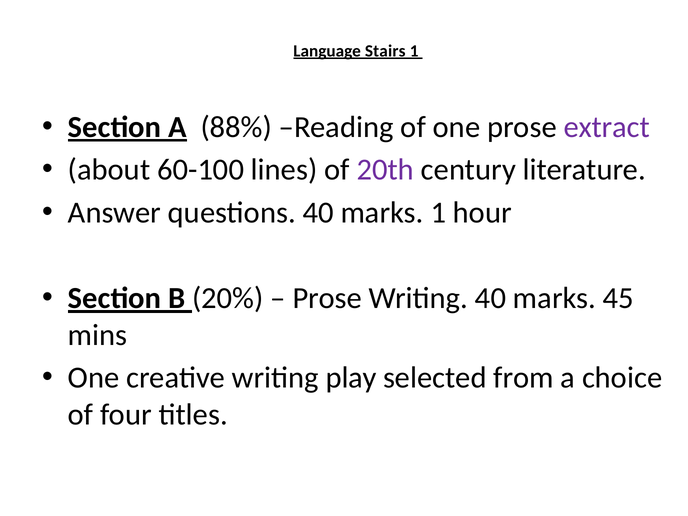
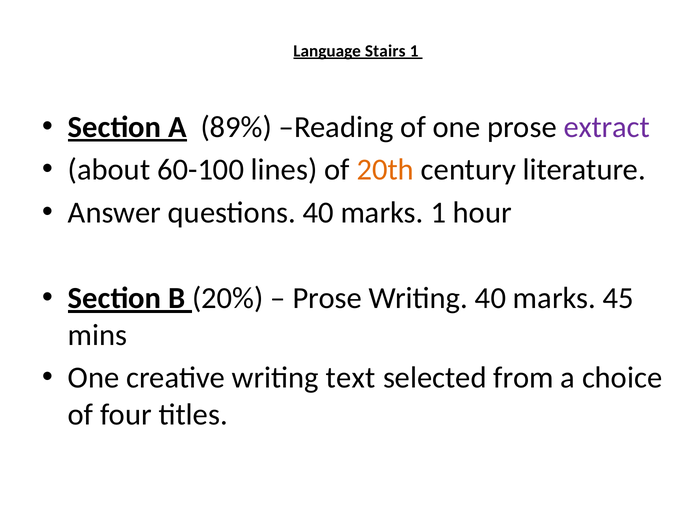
88%: 88% -> 89% (236, 127)
20th colour: purple -> orange (385, 170)
play: play -> text (351, 378)
